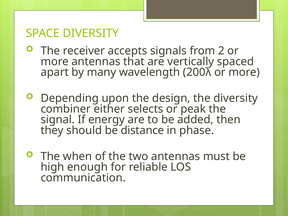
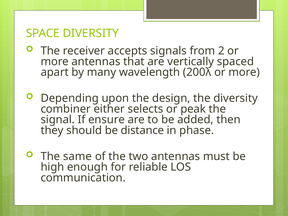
energy: energy -> ensure (107, 120)
when: when -> same (77, 156)
